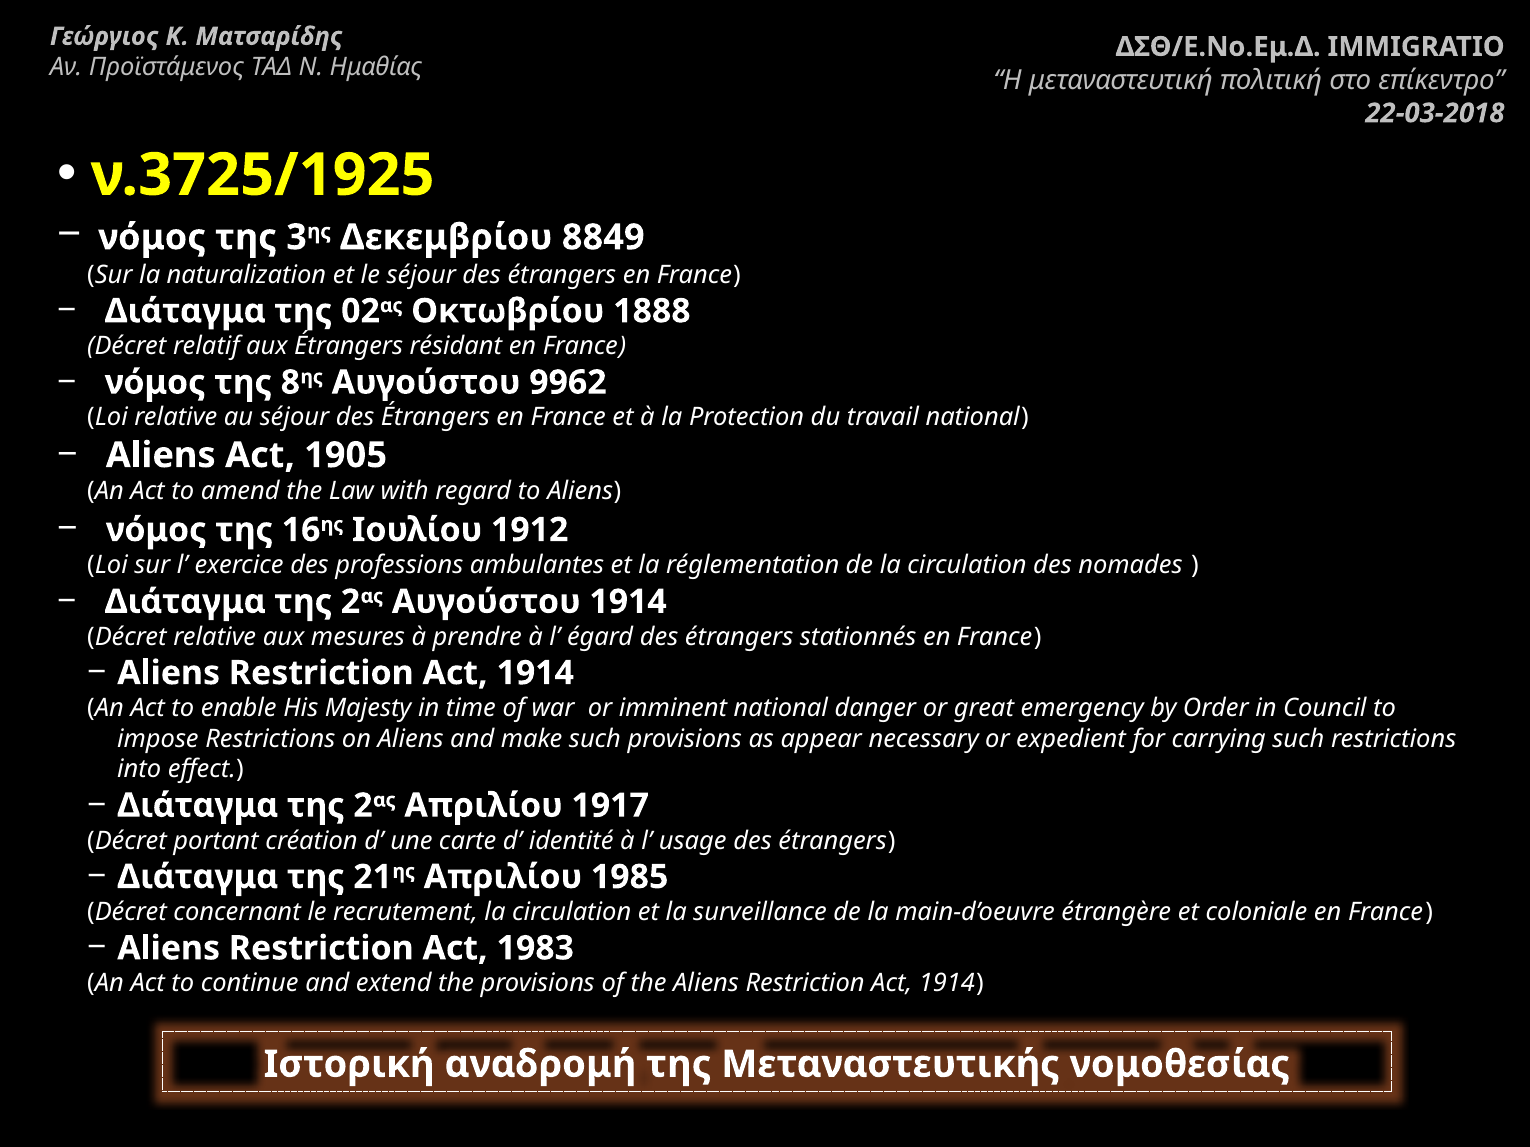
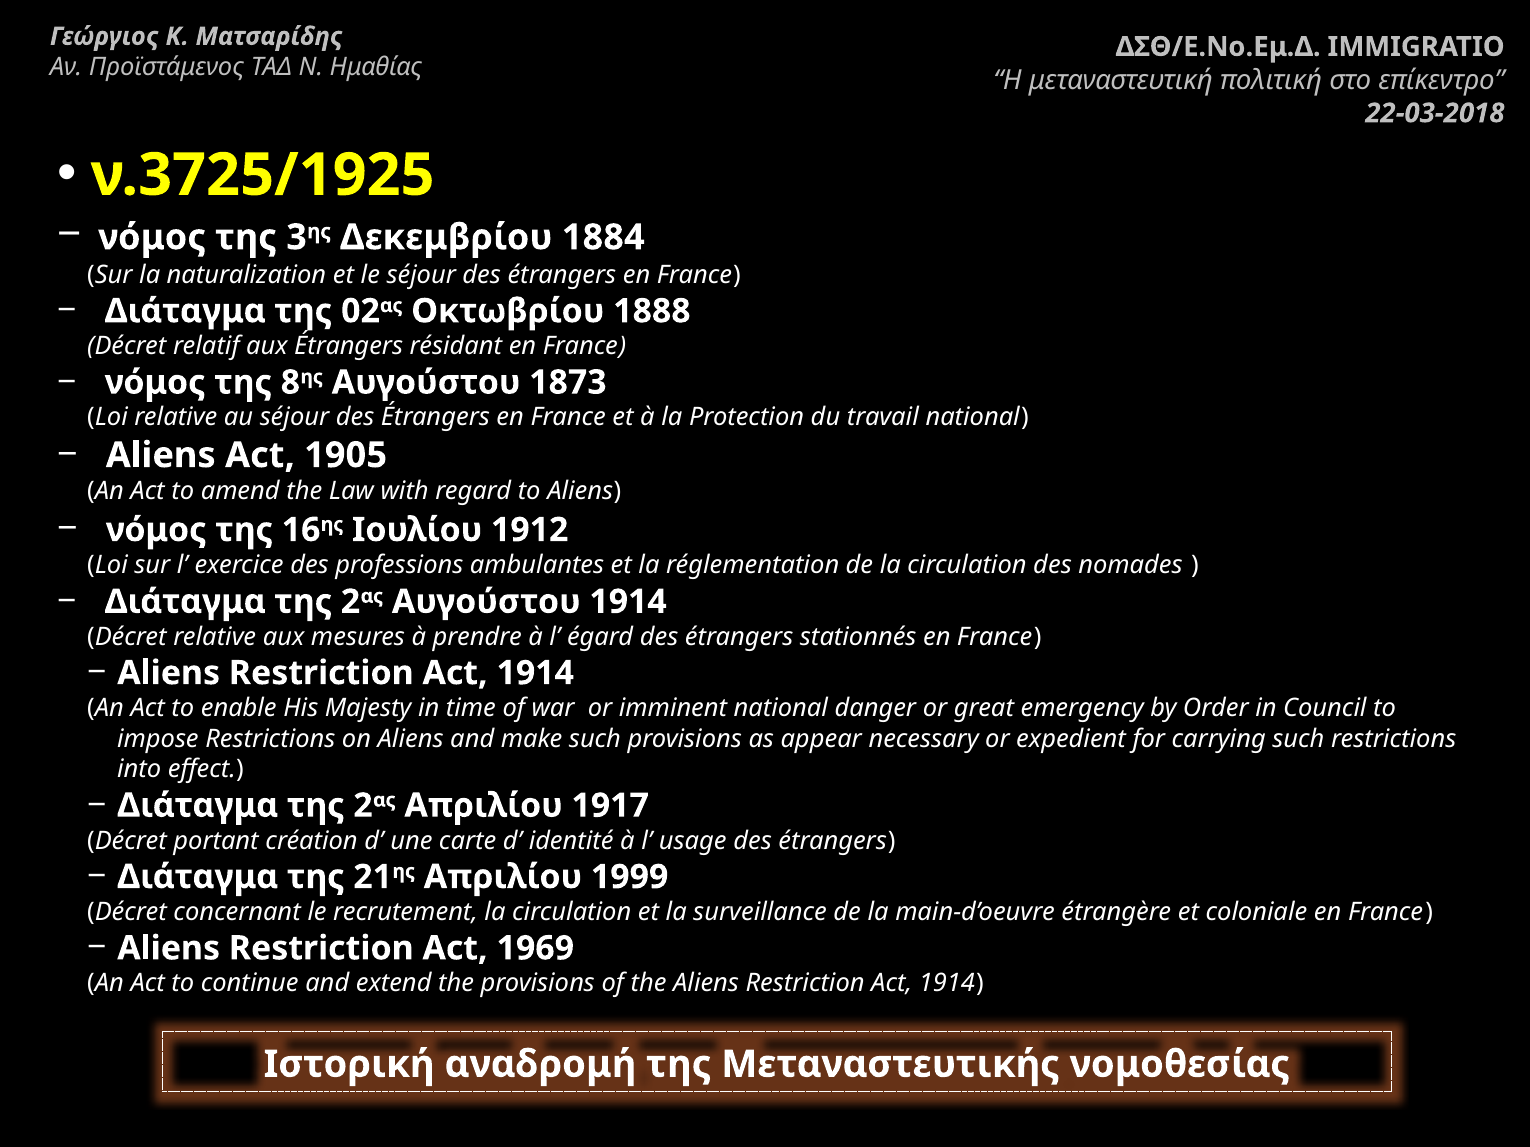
8849: 8849 -> 1884 (603, 237)
9962: 9962 -> 1873 (568, 383)
1985: 1985 -> 1999 (630, 877)
1983: 1983 -> 1969 (535, 949)
